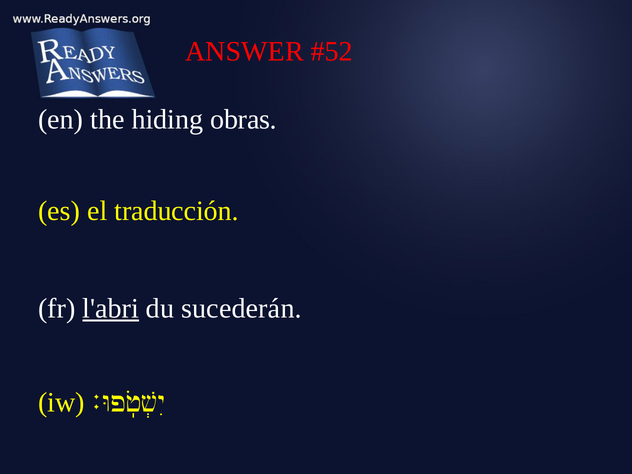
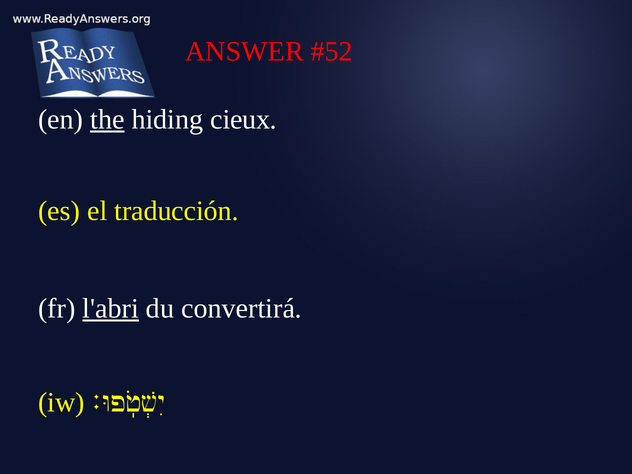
the underline: none -> present (107, 119)
obras: obras -> cieux (244, 119)
sucederán: sucederán -> convertirá (242, 308)
